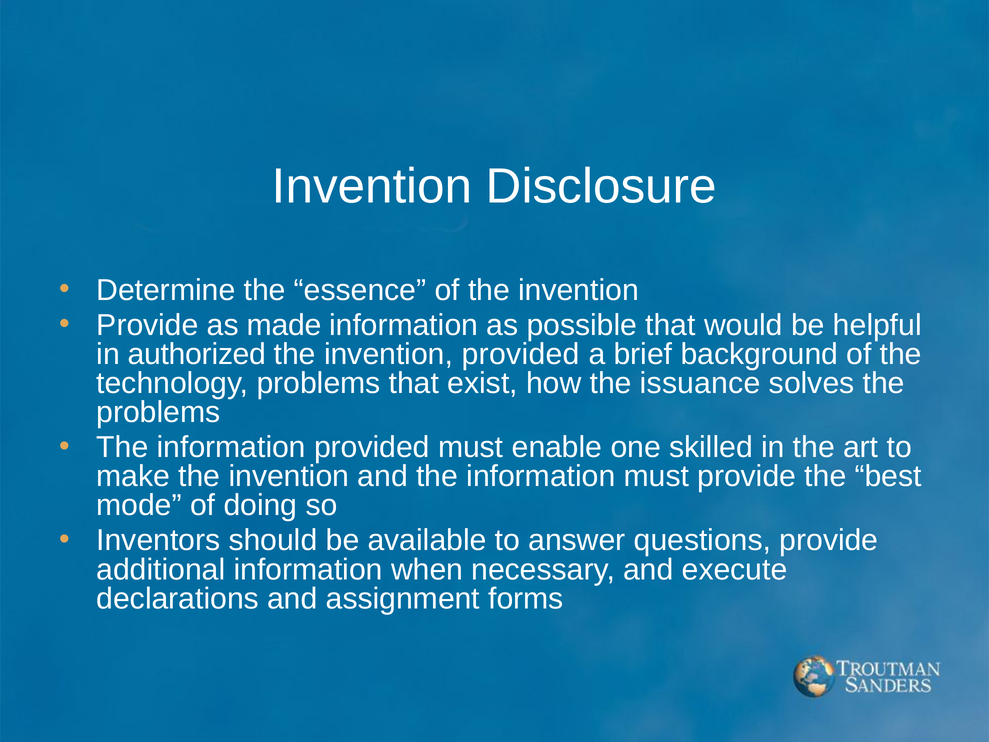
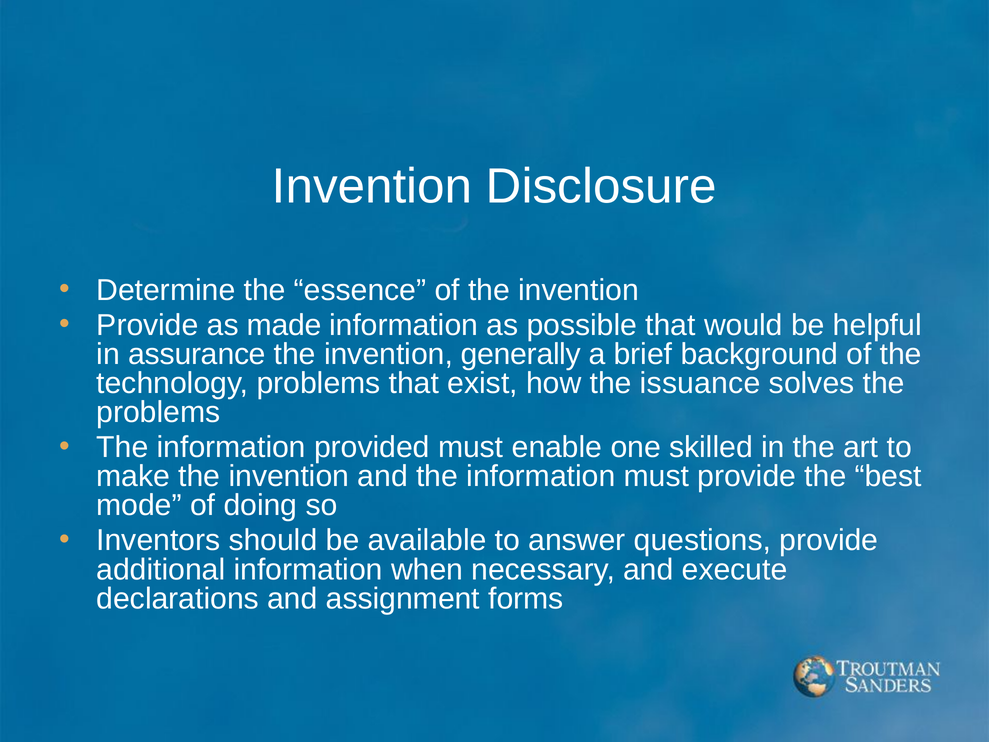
authorized: authorized -> assurance (197, 354)
invention provided: provided -> generally (521, 354)
